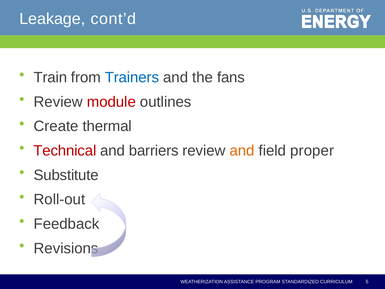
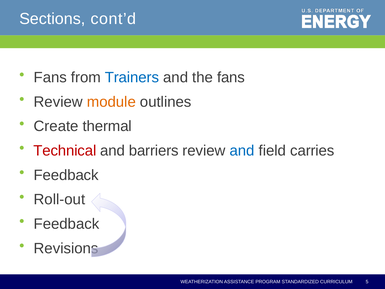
Leakage: Leakage -> Sections (52, 19)
Train: Train -> Fans (50, 77)
module colour: red -> orange (111, 102)
and colour: orange -> blue (242, 151)
proper: proper -> carries (312, 151)
Substitute: Substitute -> Feedback (66, 175)
